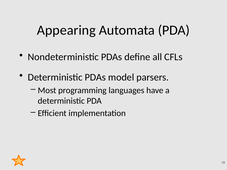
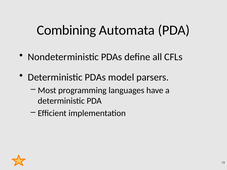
Appearing: Appearing -> Combining (66, 30)
